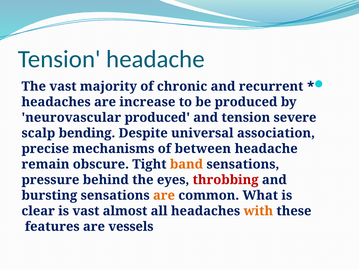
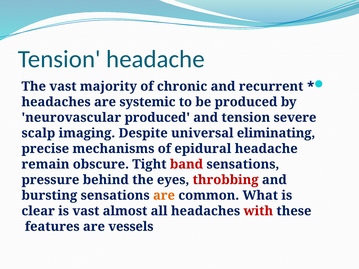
increase: increase -> systemic (147, 102)
bending: bending -> imaging (87, 133)
association: association -> eliminating (276, 133)
between: between -> epidural (203, 149)
band colour: orange -> red (186, 164)
with colour: orange -> red (258, 211)
